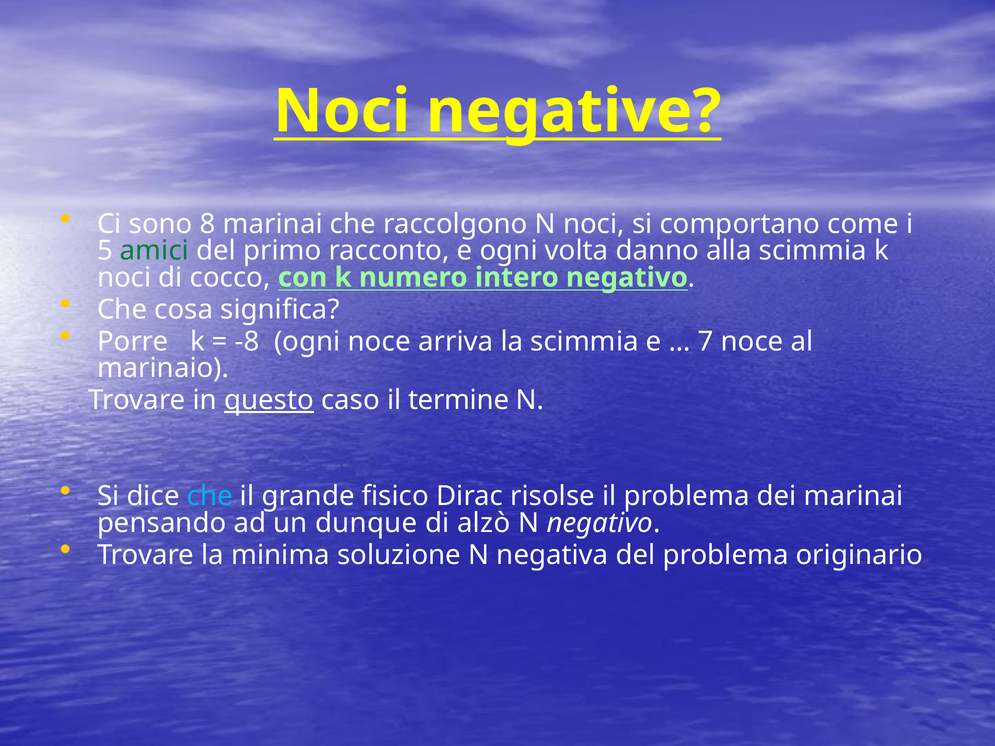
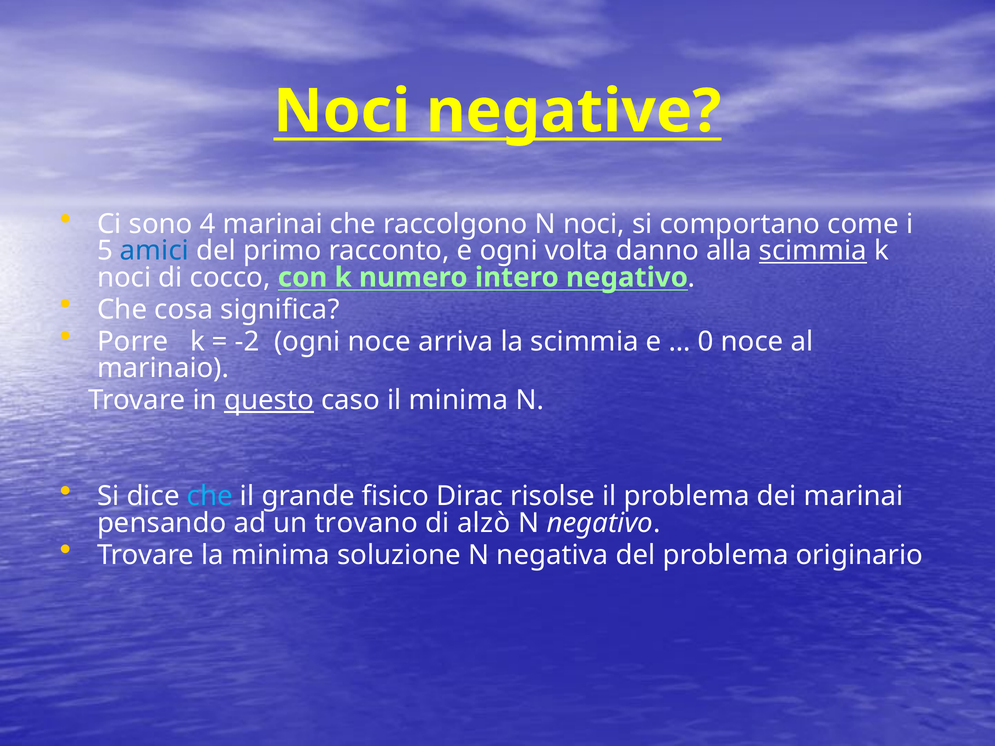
8: 8 -> 4 (208, 224)
amici colour: green -> blue (154, 251)
scimmia underline: none -> present (813, 251)
-8: -8 -> -2 (247, 342)
7: 7 -> 0 (706, 342)
il termine: termine -> minima (458, 400)
dunque: dunque -> trovano (366, 523)
